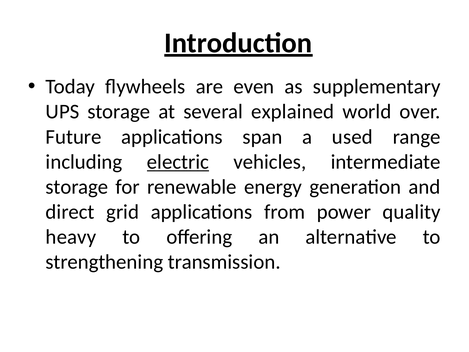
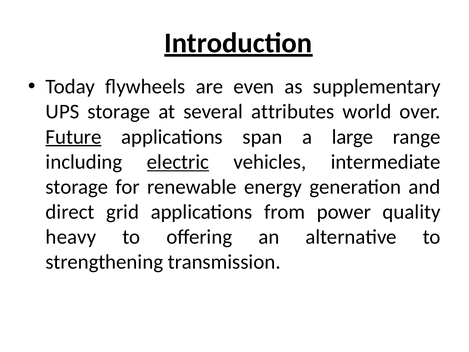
explained: explained -> attributes (293, 112)
Future underline: none -> present (74, 137)
used: used -> large (353, 137)
